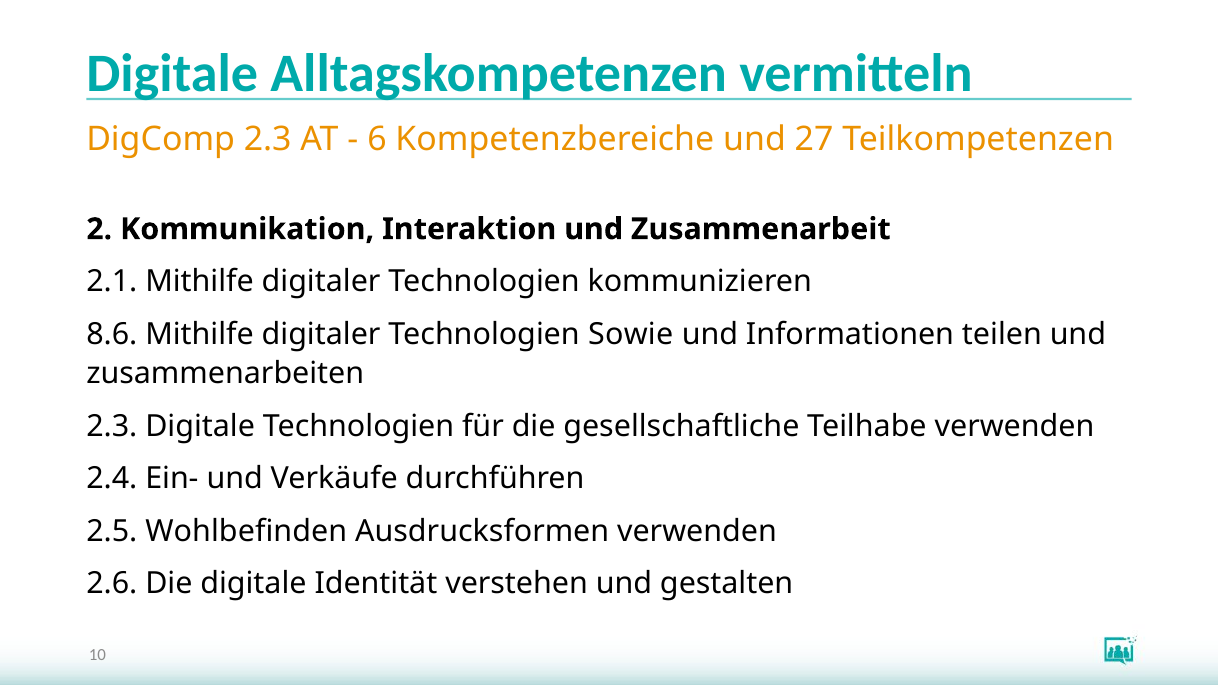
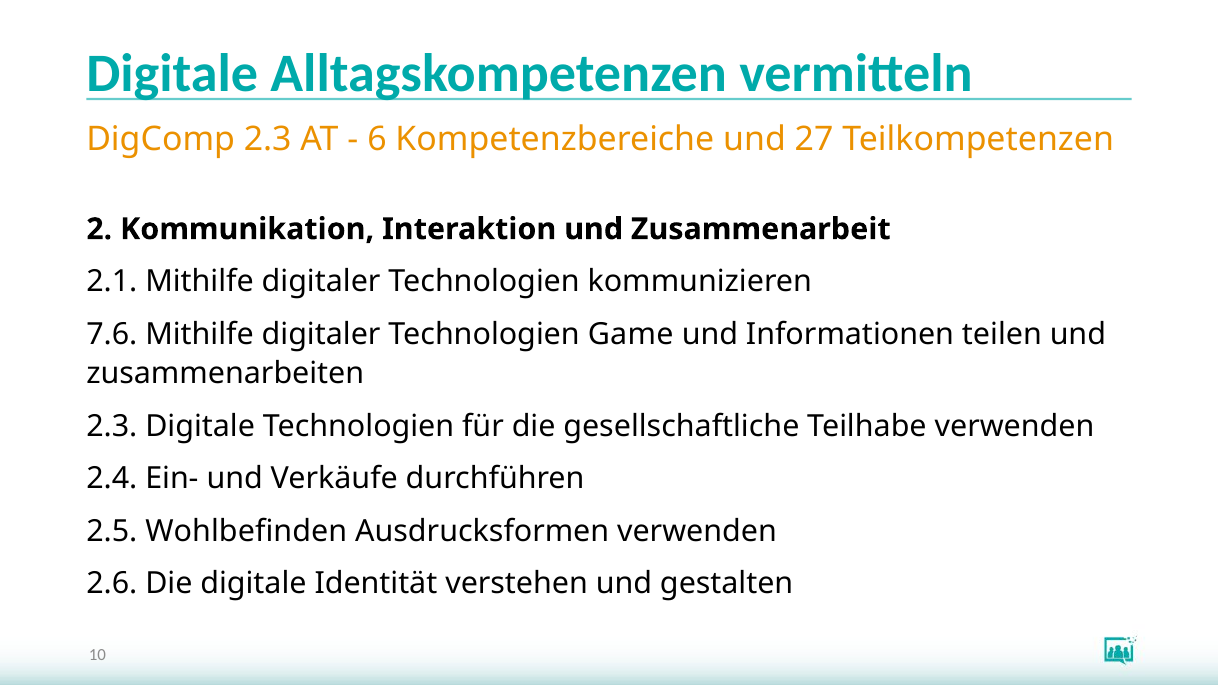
8.6: 8.6 -> 7.6 (112, 334)
Sowie: Sowie -> Game (631, 334)
